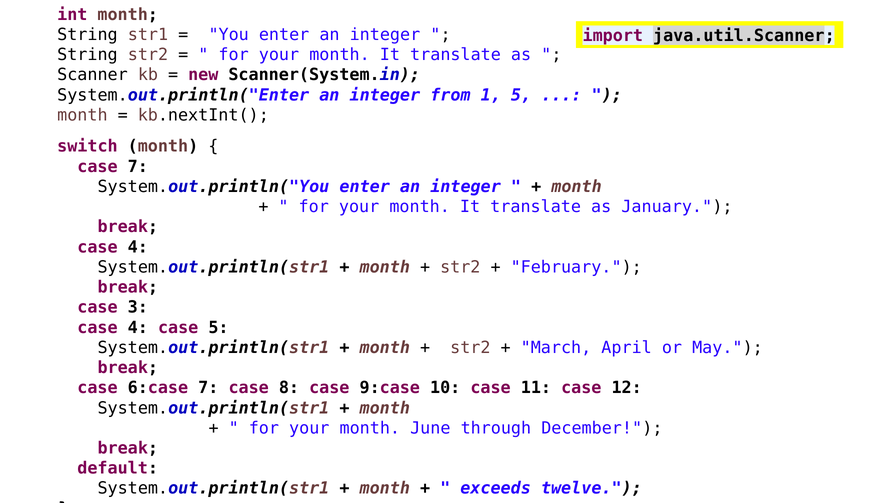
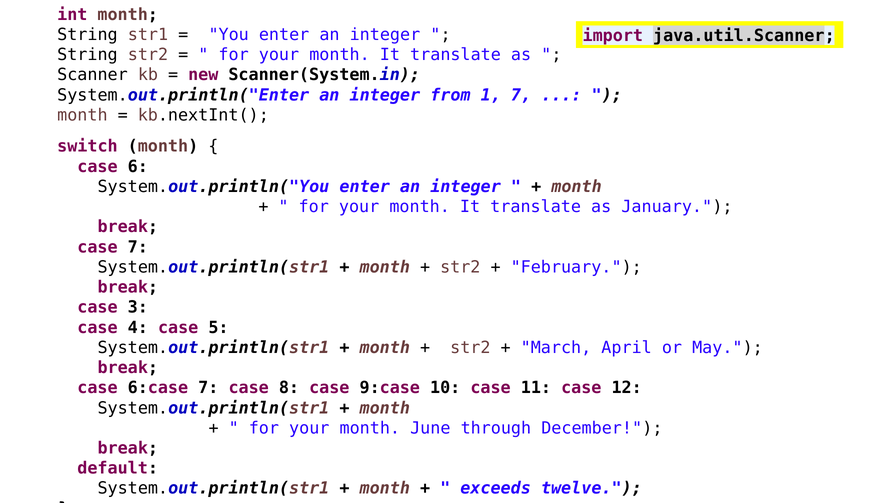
1 5: 5 -> 7 (521, 95)
case 7: 7 -> 6 (138, 167)
4: 4 -> 7 (138, 247)
